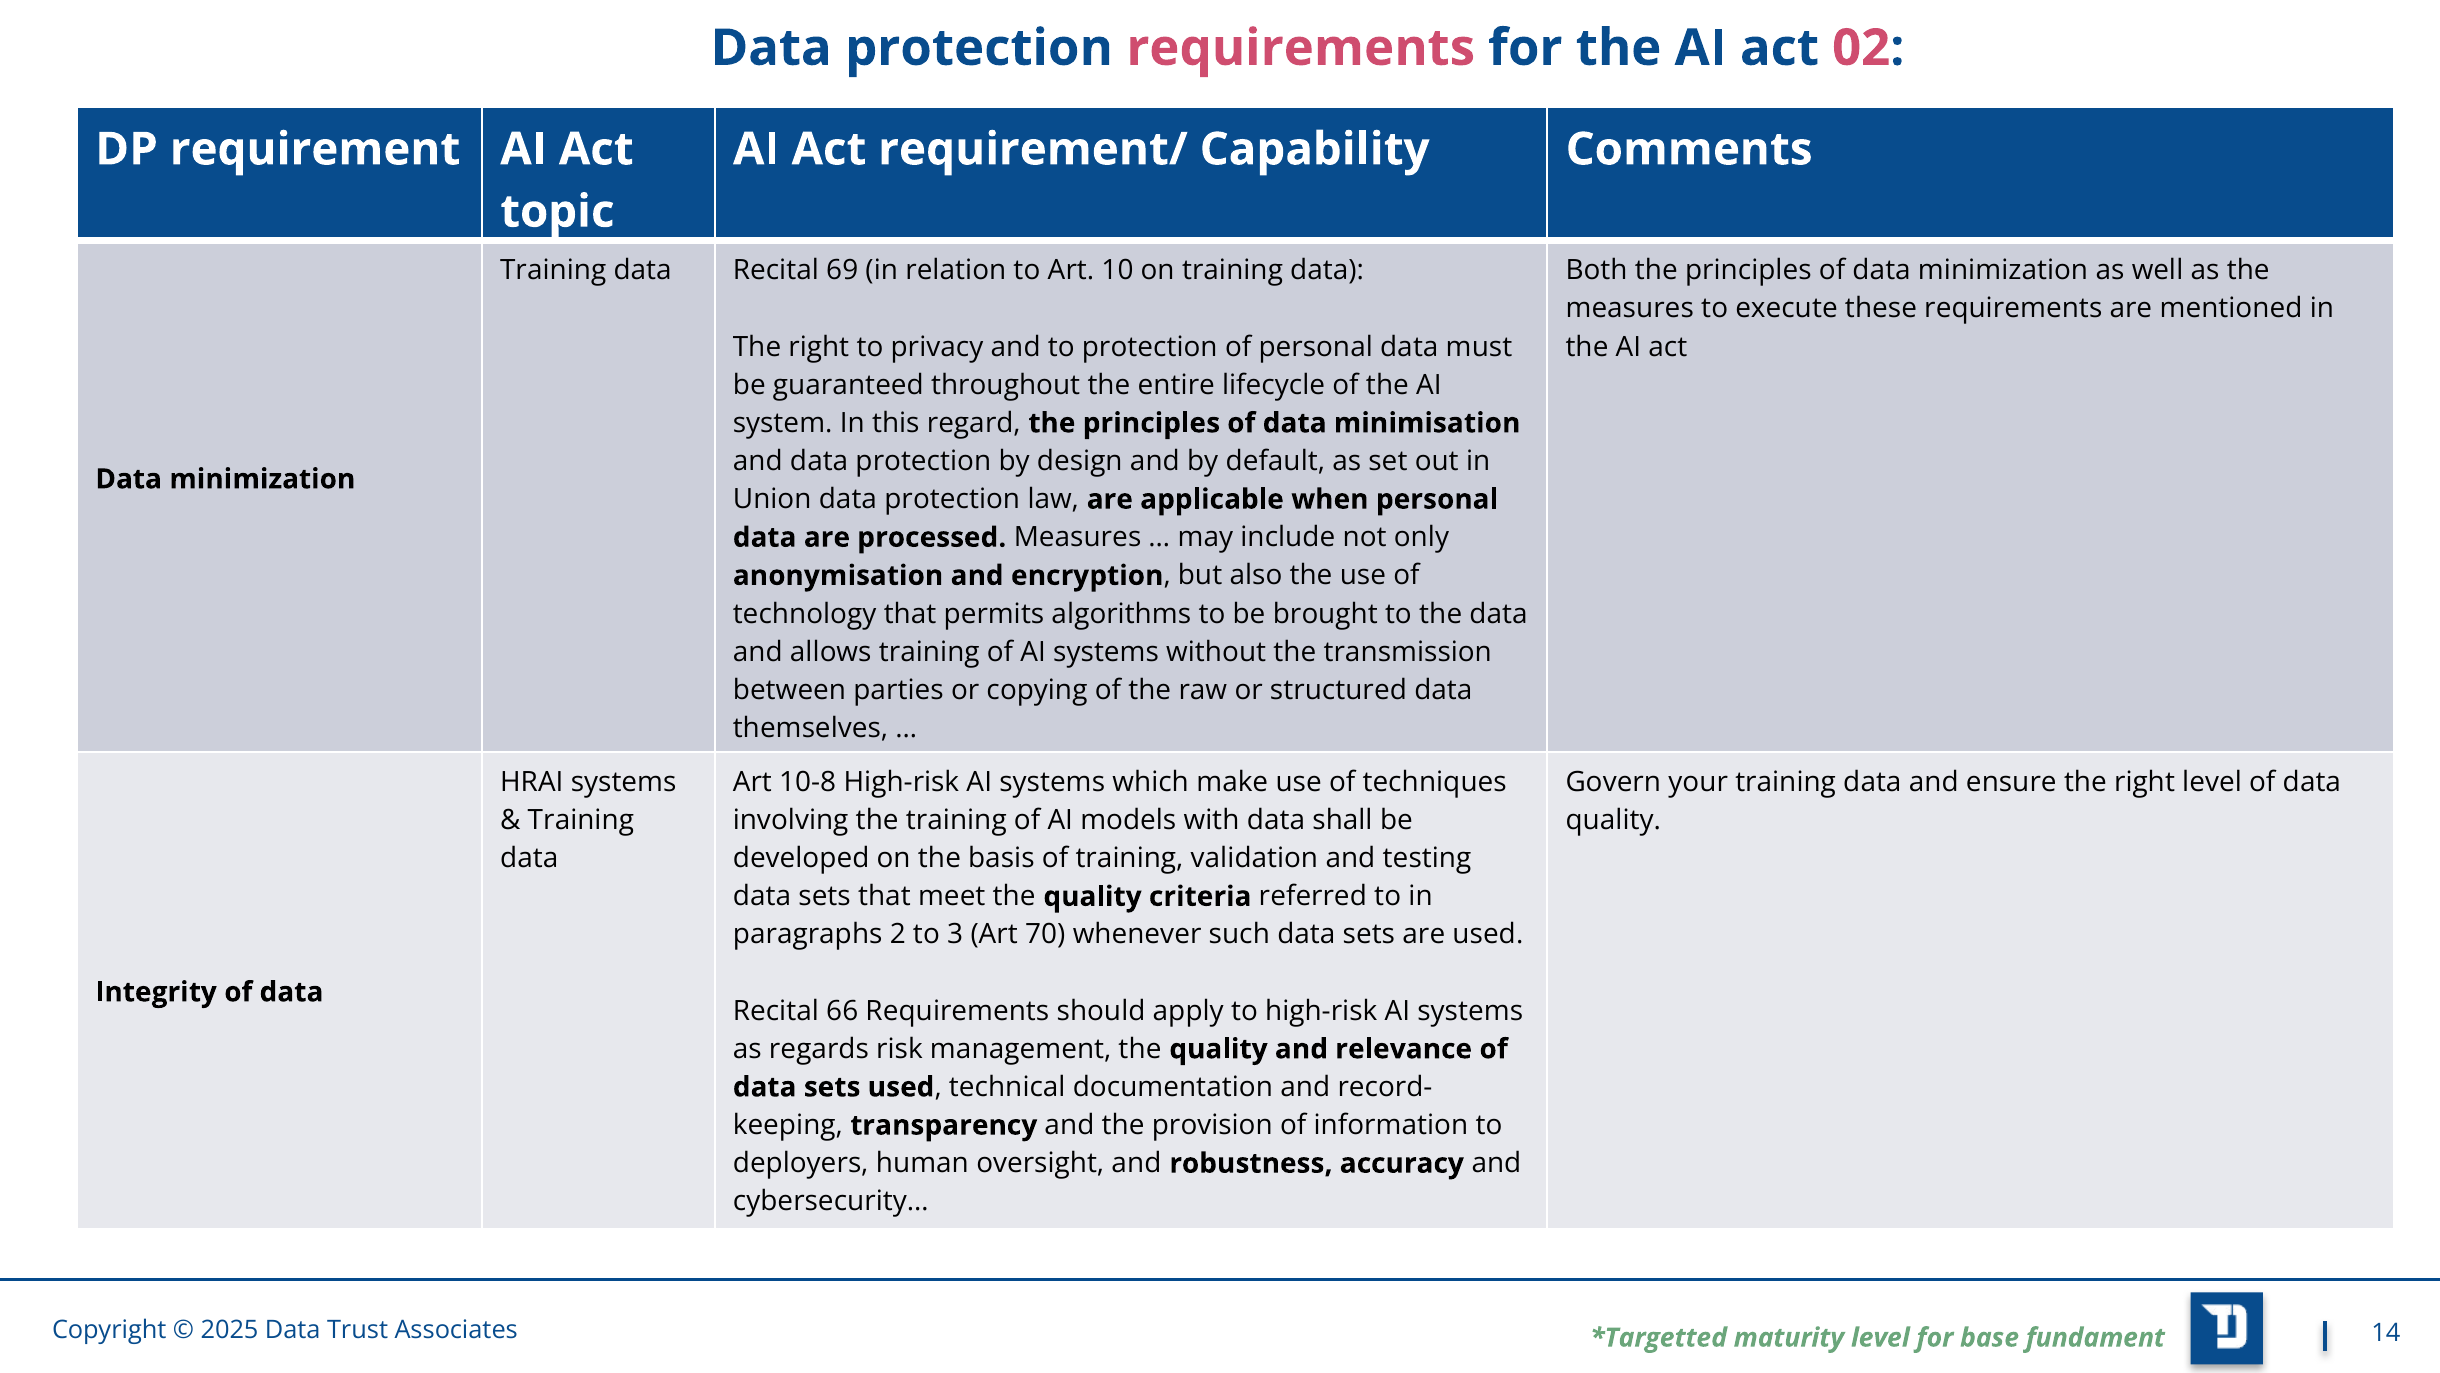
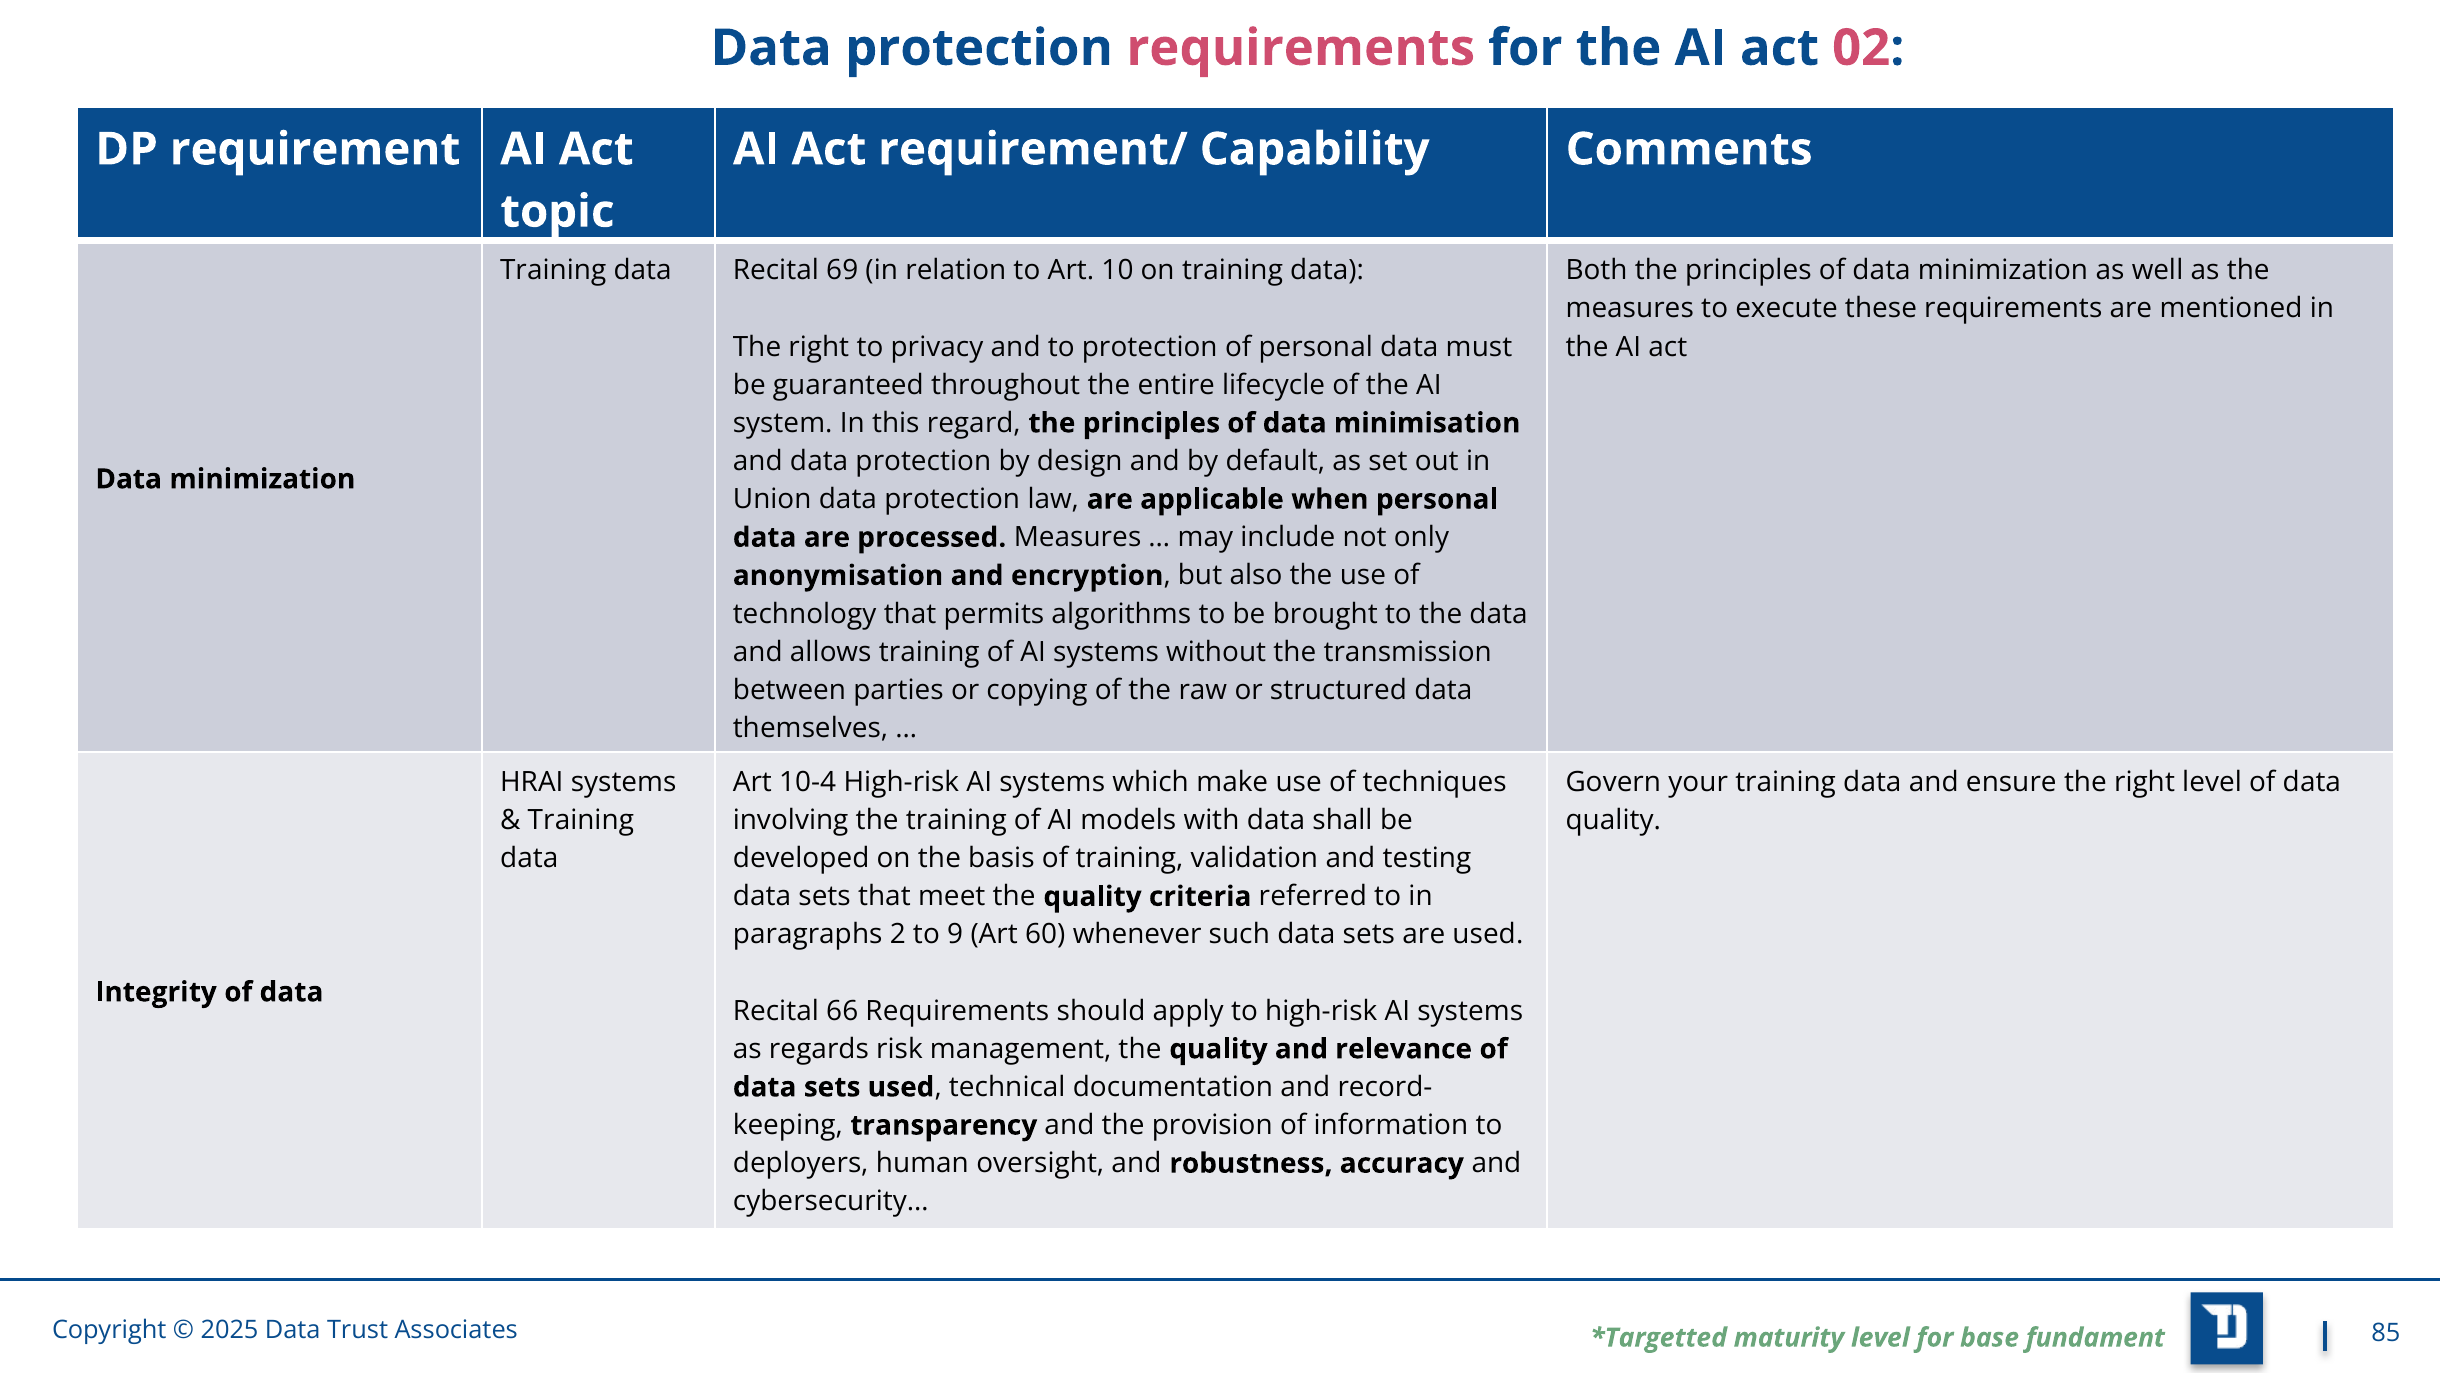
10-8: 10-8 -> 10-4 (808, 782)
3: 3 -> 9 (955, 934)
70: 70 -> 60 (1045, 934)
14: 14 -> 85 (2386, 1333)
